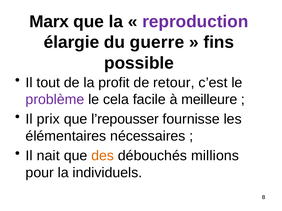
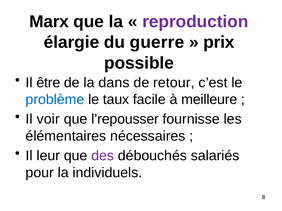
fins: fins -> prix (219, 42)
tout: tout -> être (48, 83)
profit: profit -> dans (114, 83)
problème colour: purple -> blue (55, 100)
cela: cela -> taux (116, 100)
prix: prix -> voir (48, 119)
nait: nait -> leur (48, 156)
des colour: orange -> purple (103, 156)
millions: millions -> salariés (215, 156)
